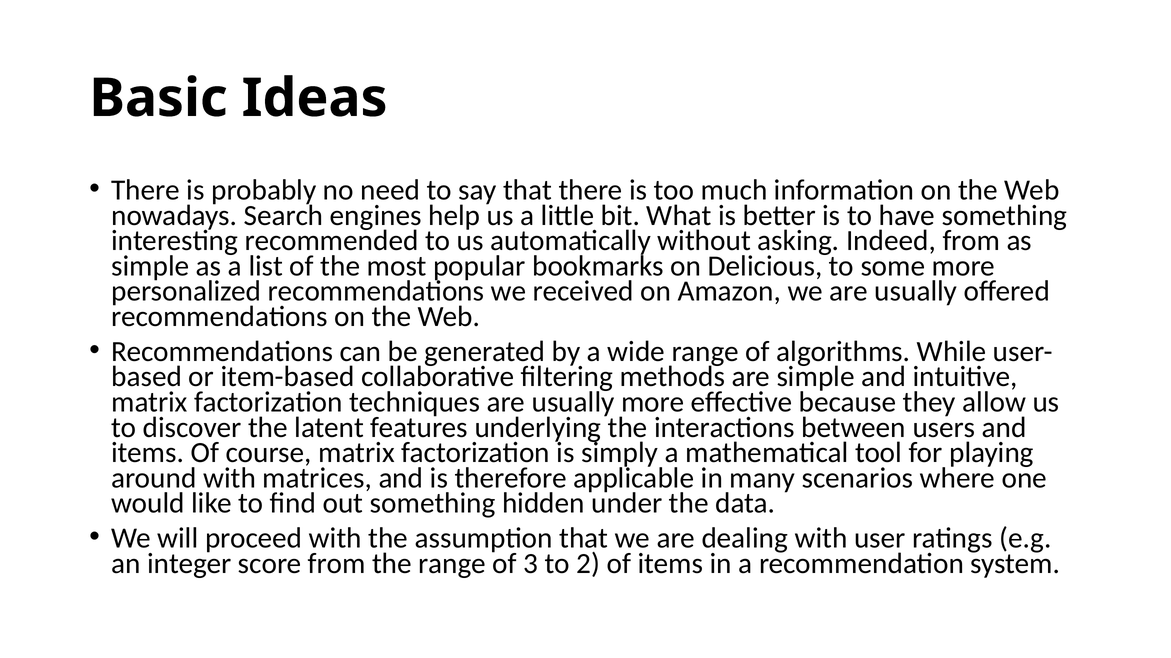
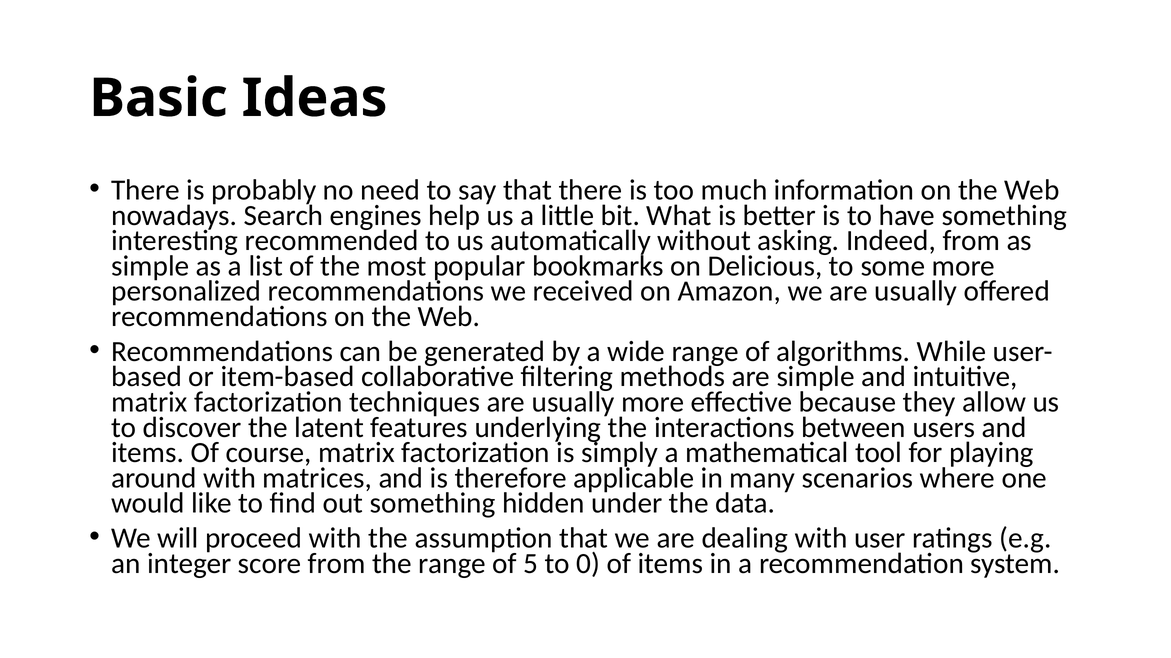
3: 3 -> 5 (531, 564)
2: 2 -> 0 (588, 564)
